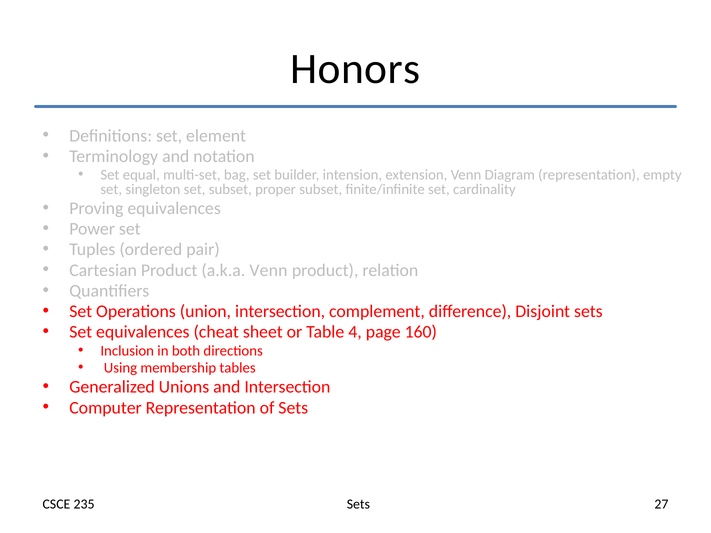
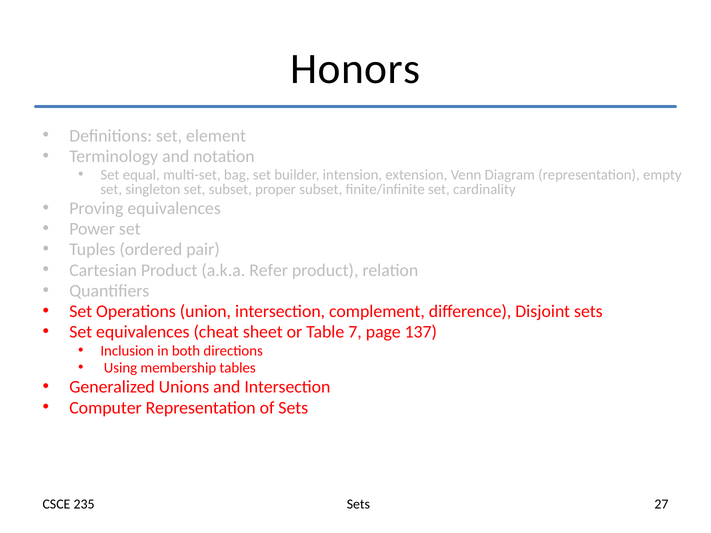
a.k.a Venn: Venn -> Refer (269, 270)
4: 4 -> 7 (355, 332)
160: 160 -> 137 (421, 332)
